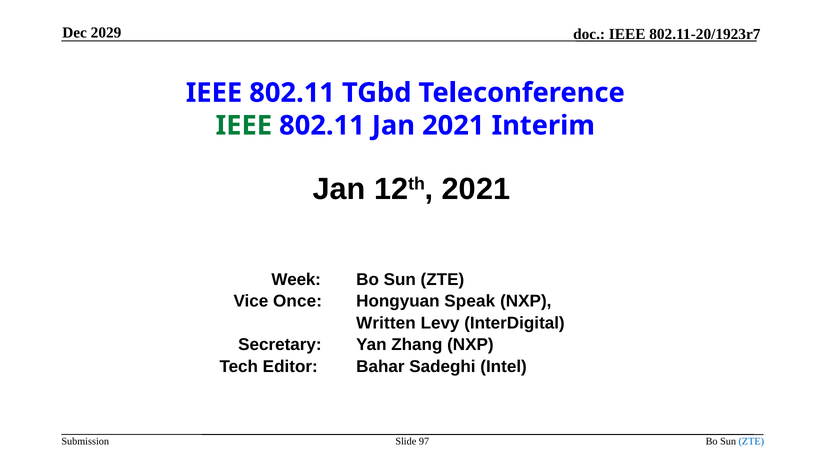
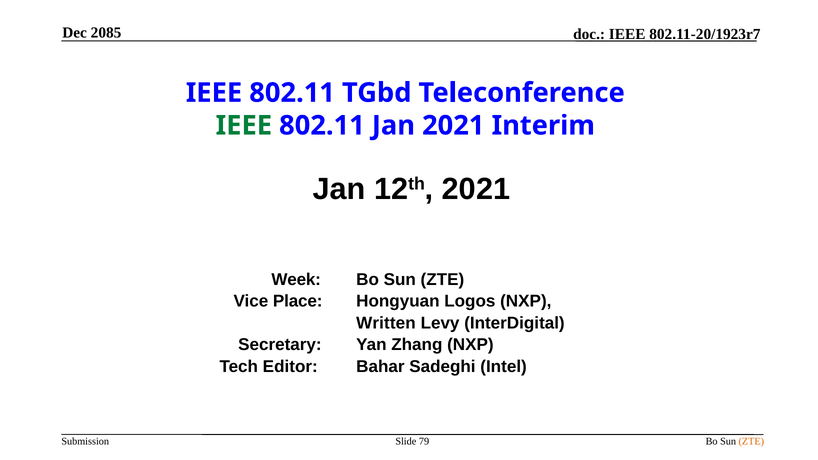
2029: 2029 -> 2085 (106, 33)
Once: Once -> Place (298, 301)
Speak: Speak -> Logos (470, 301)
97: 97 -> 79 (424, 441)
ZTE colour: blue -> orange (751, 441)
